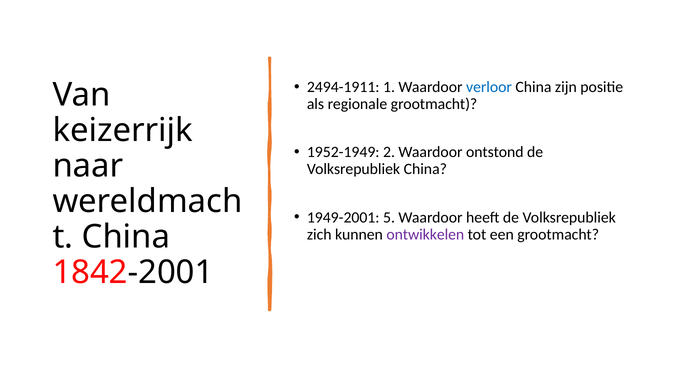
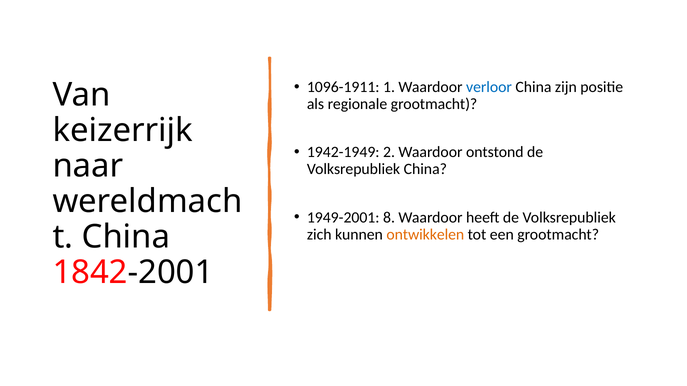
2494-1911: 2494-1911 -> 1096-1911 (343, 87)
1952-1949: 1952-1949 -> 1942-1949 (343, 152)
5: 5 -> 8 (389, 218)
ontwikkelen colour: purple -> orange (425, 235)
